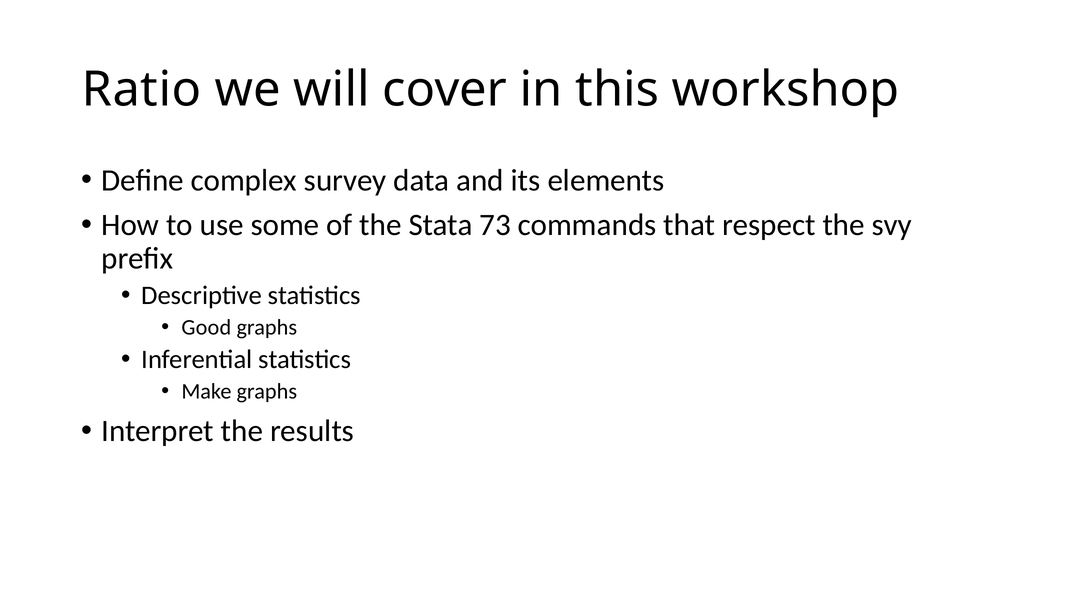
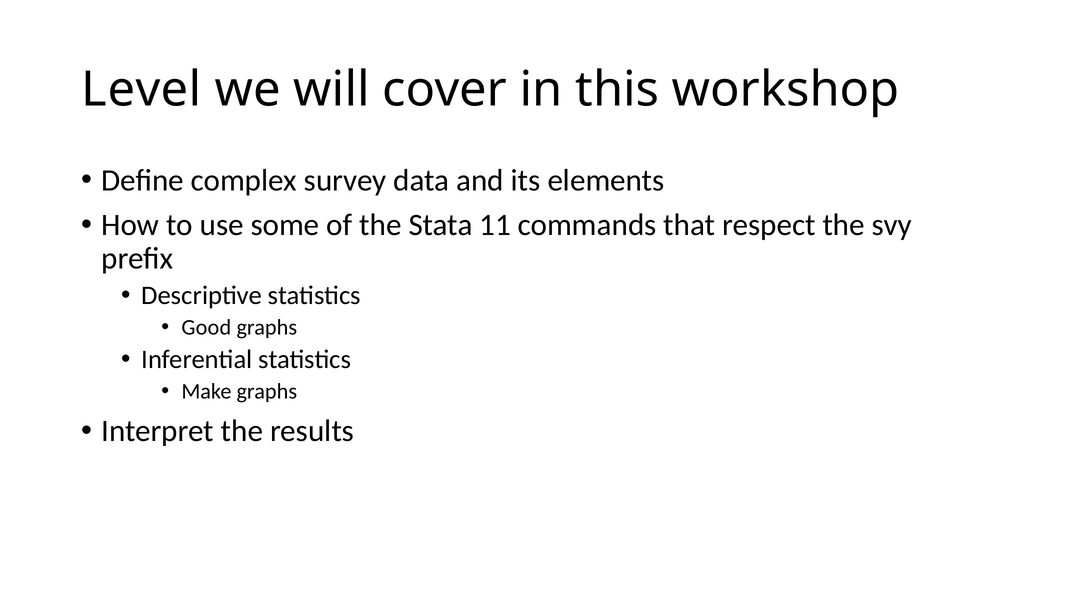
Ratio: Ratio -> Level (141, 90)
73: 73 -> 11 (495, 225)
